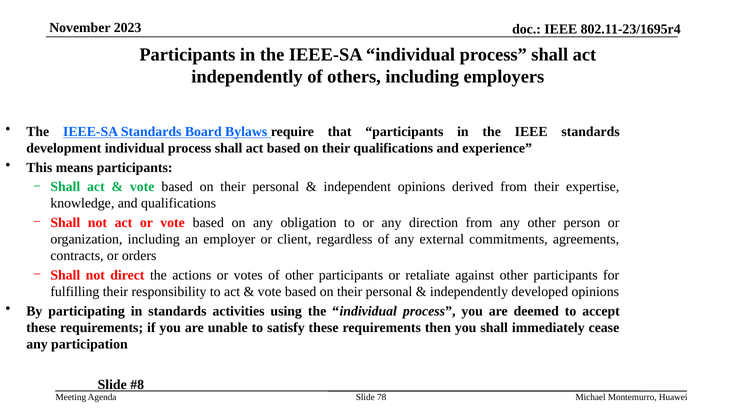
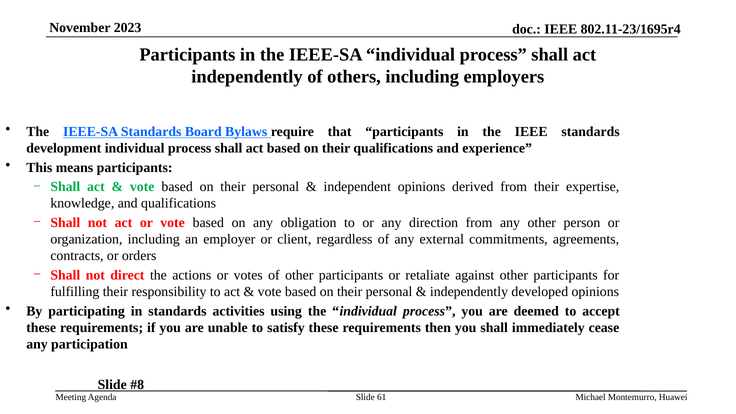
78: 78 -> 61 (382, 397)
